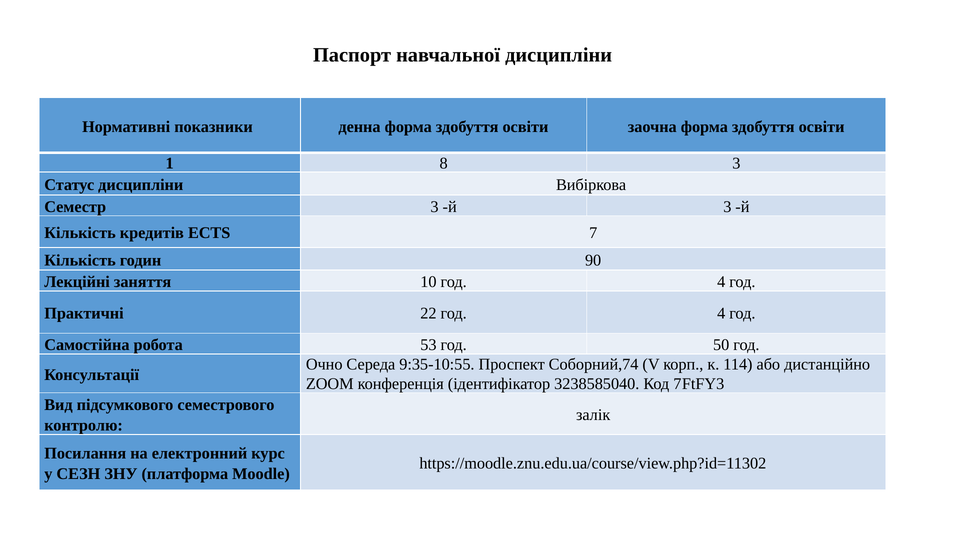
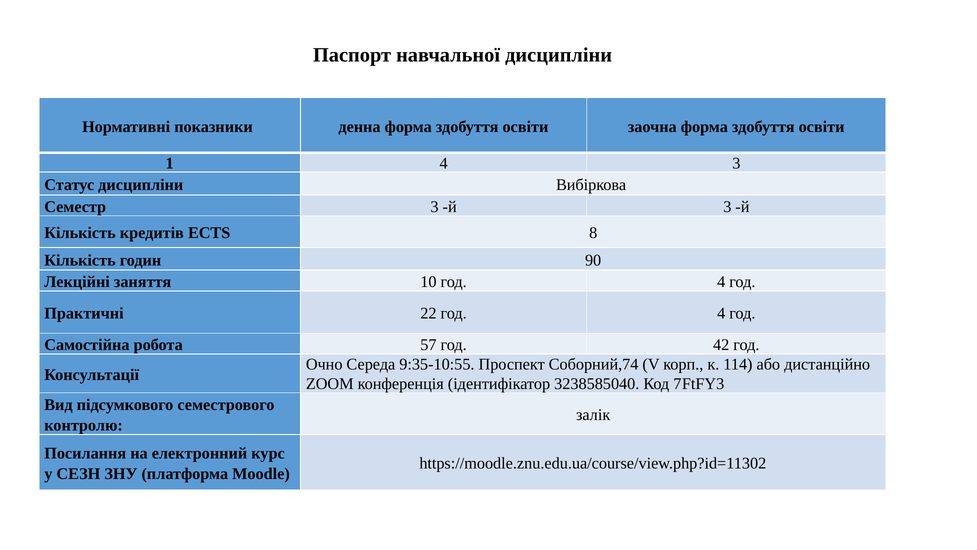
1 8: 8 -> 4 (444, 163)
7: 7 -> 8 (593, 233)
53: 53 -> 57 (428, 345)
50: 50 -> 42 (721, 345)
